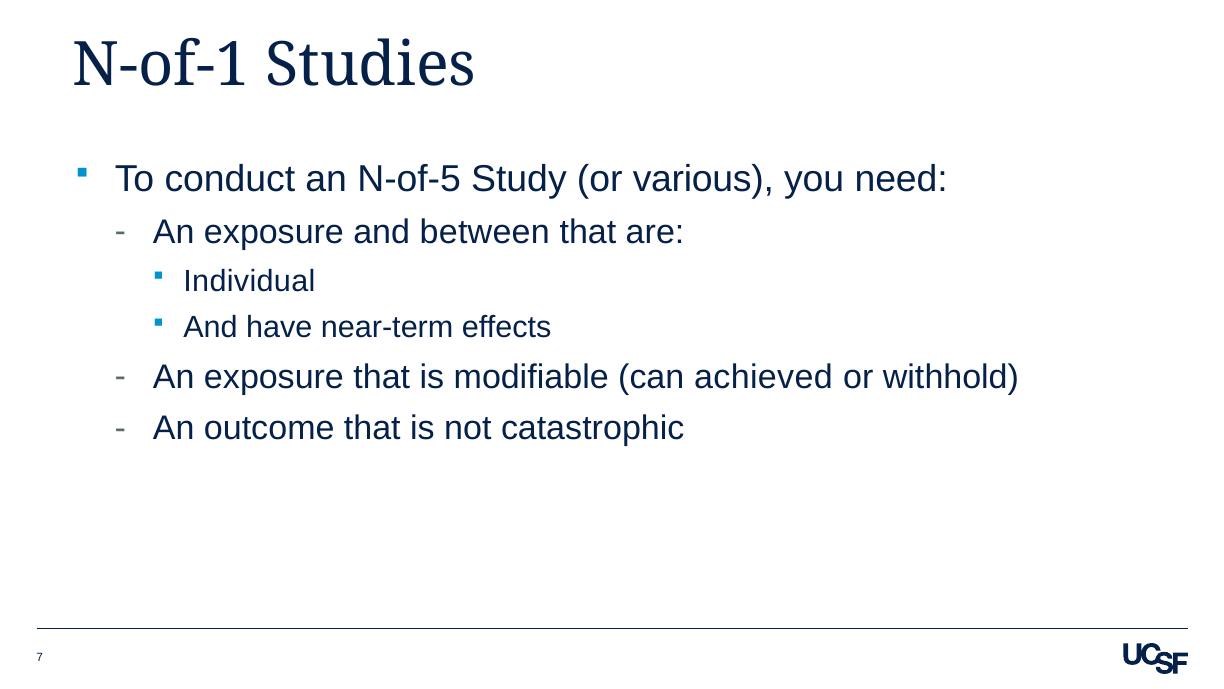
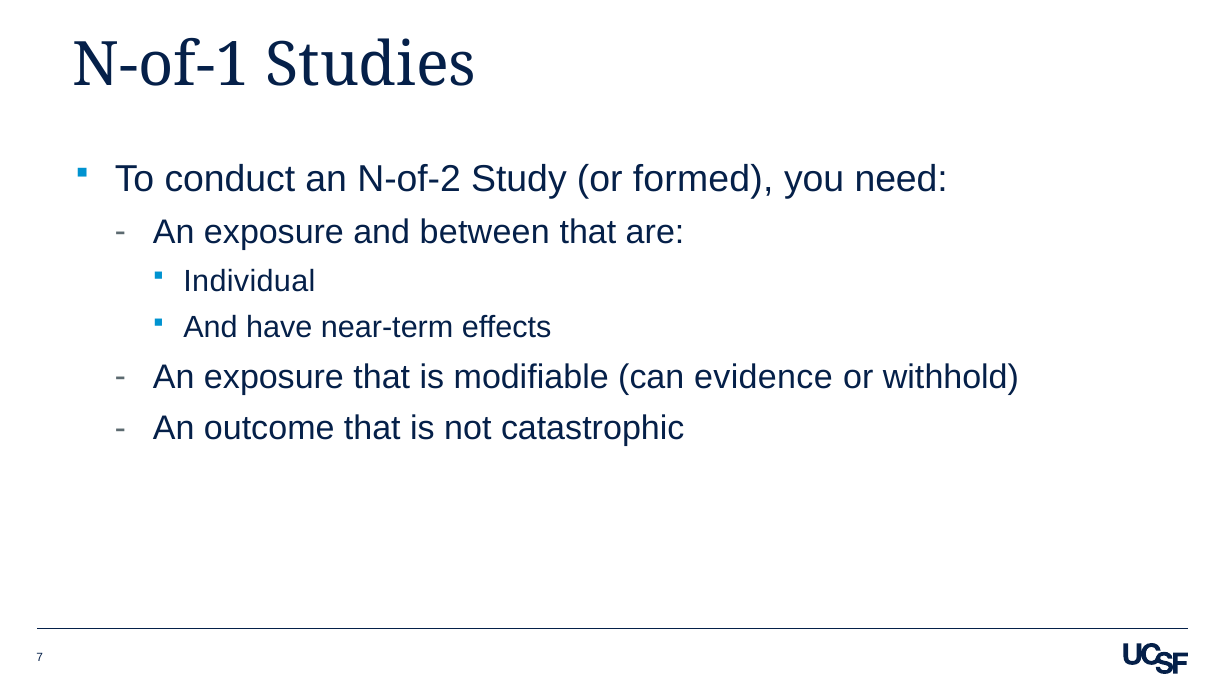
N-of-5: N-of-5 -> N-of-2 (409, 179)
various: various -> formed (703, 179)
achieved: achieved -> evidence (763, 377)
